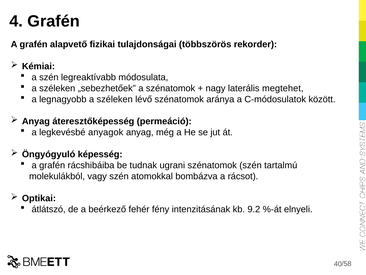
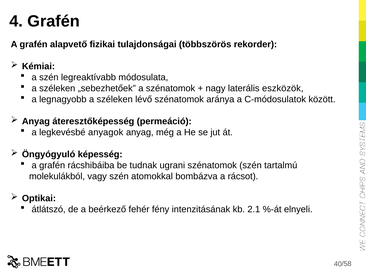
megtehet: megtehet -> eszközök (283, 88)
9.2: 9.2 -> 2.1 (254, 209)
